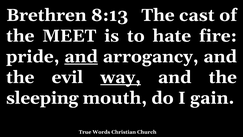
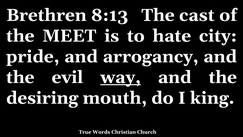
fire: fire -> city (218, 36)
and underline: present -> none (81, 56)
sleeping: sleeping -> desiring (42, 98)
gain: gain -> king (212, 98)
